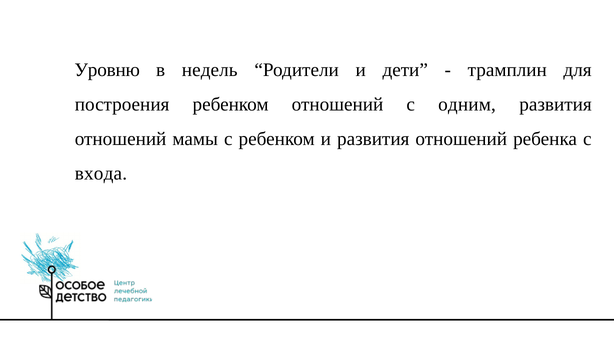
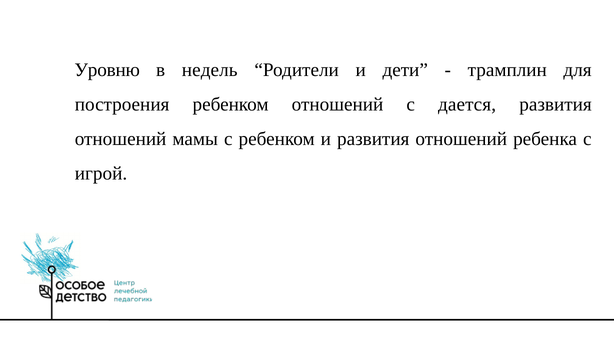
одним: одним -> дается (467, 105)
входа: входа -> игрой (101, 174)
